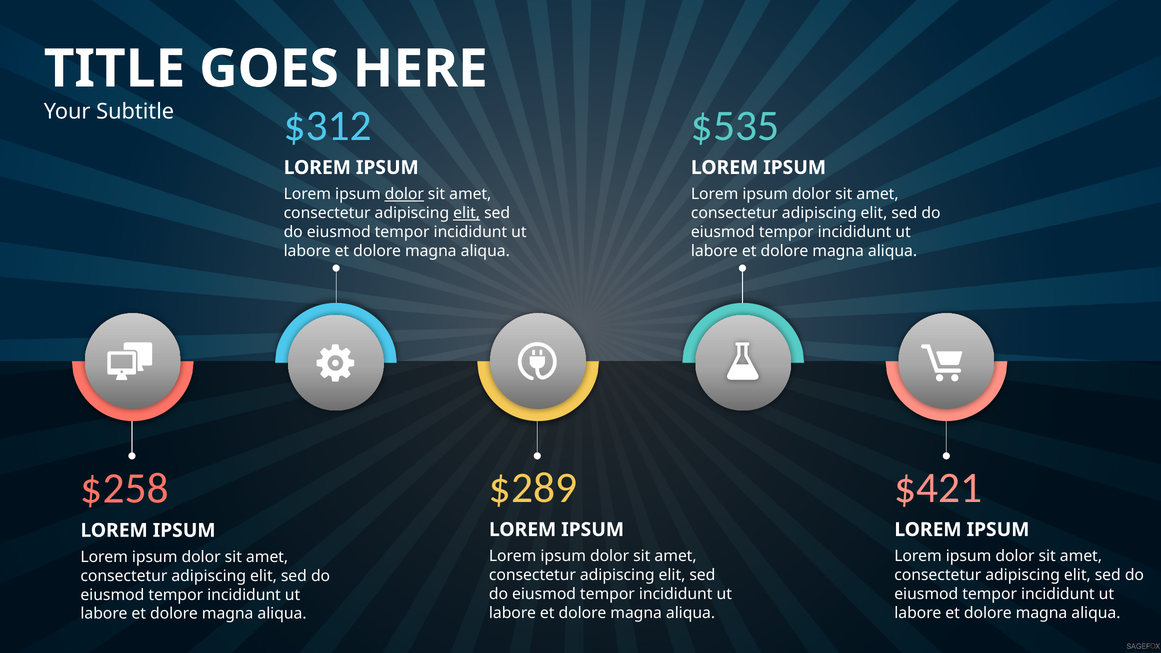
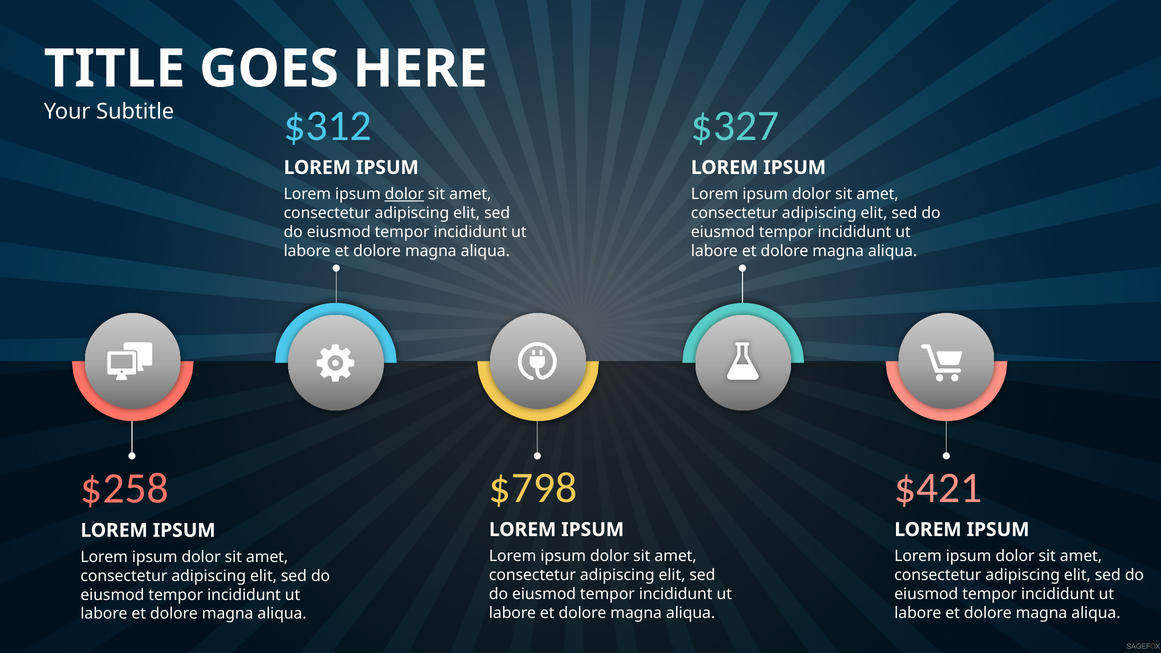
$535: $535 -> $327 (735, 126)
elit underline: present -> none (467, 213)
$289: $289 -> $798 (533, 488)
